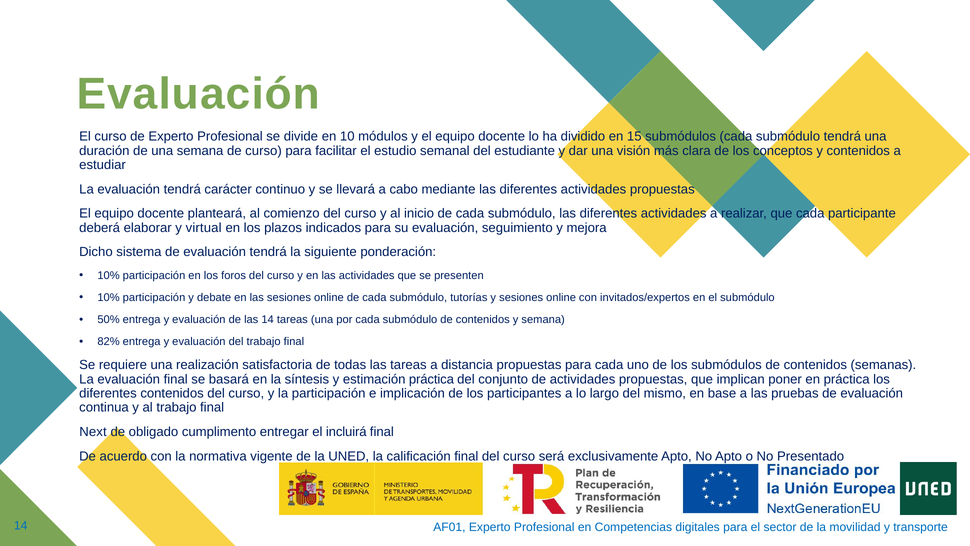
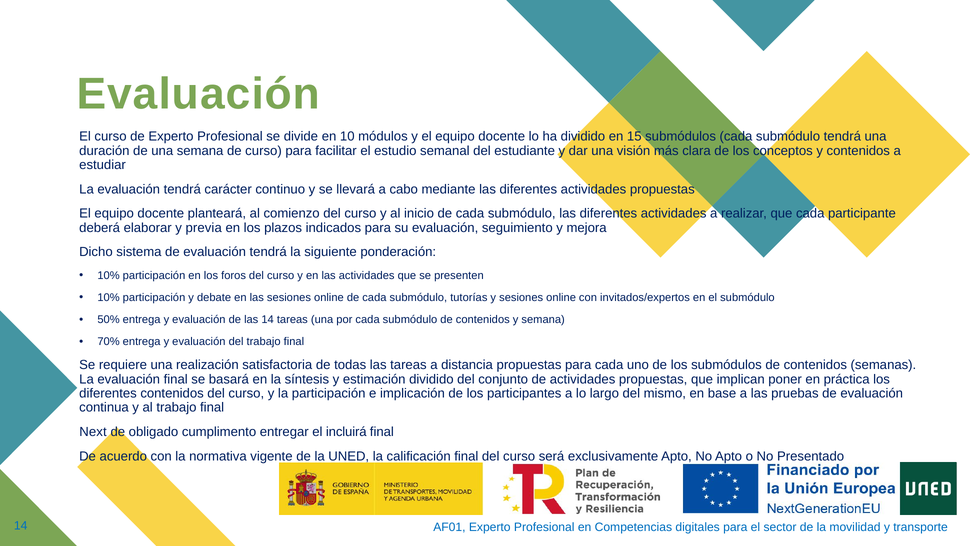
virtual: virtual -> previa (204, 228)
82%: 82% -> 70% (109, 342)
estimación práctica: práctica -> dividido (431, 379)
